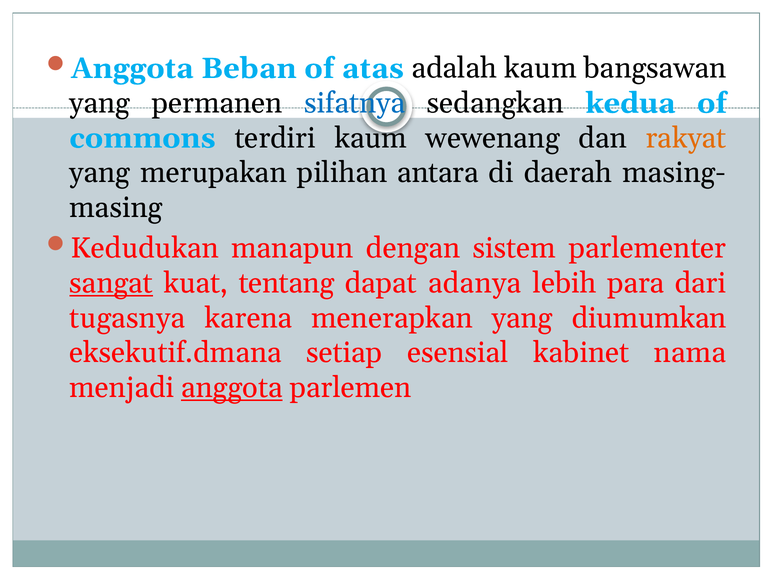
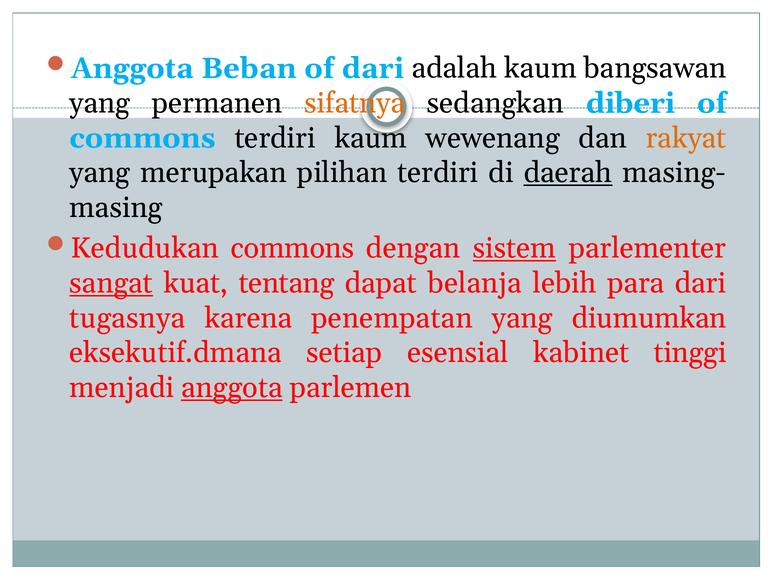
of atas: atas -> dari (373, 68)
sifatnya colour: blue -> orange (355, 103)
kedua: kedua -> diberi (630, 103)
pilihan antara: antara -> terdiri (438, 173)
daerah underline: none -> present (568, 173)
Kedudukan manapun: manapun -> commons (293, 248)
sistem underline: none -> present (514, 248)
adanya: adanya -> belanja (475, 283)
menerapkan: menerapkan -> penempatan (392, 318)
nama: nama -> tinggi (690, 353)
